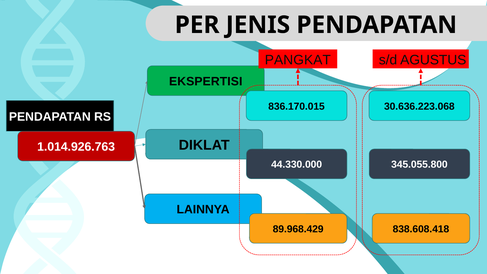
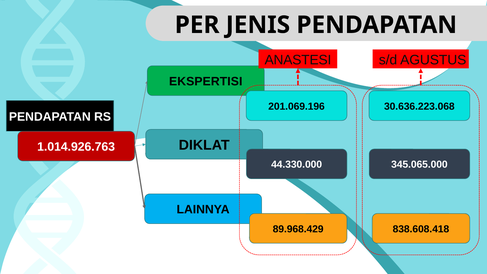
PANGKAT: PANGKAT -> ANASTESI (298, 60)
836.170.015: 836.170.015 -> 201.069.196 (297, 106)
345.055.800: 345.055.800 -> 345.065.000 (419, 165)
